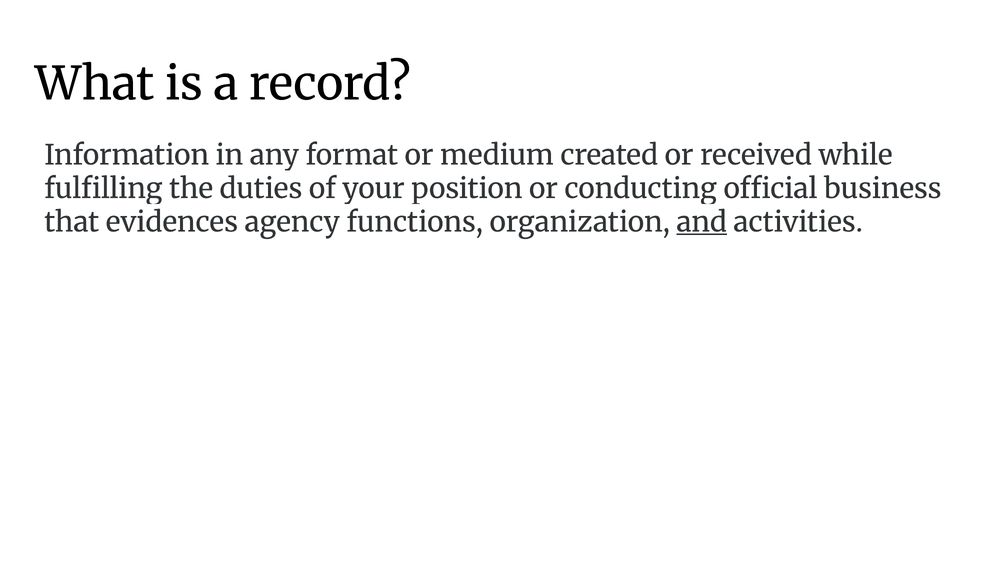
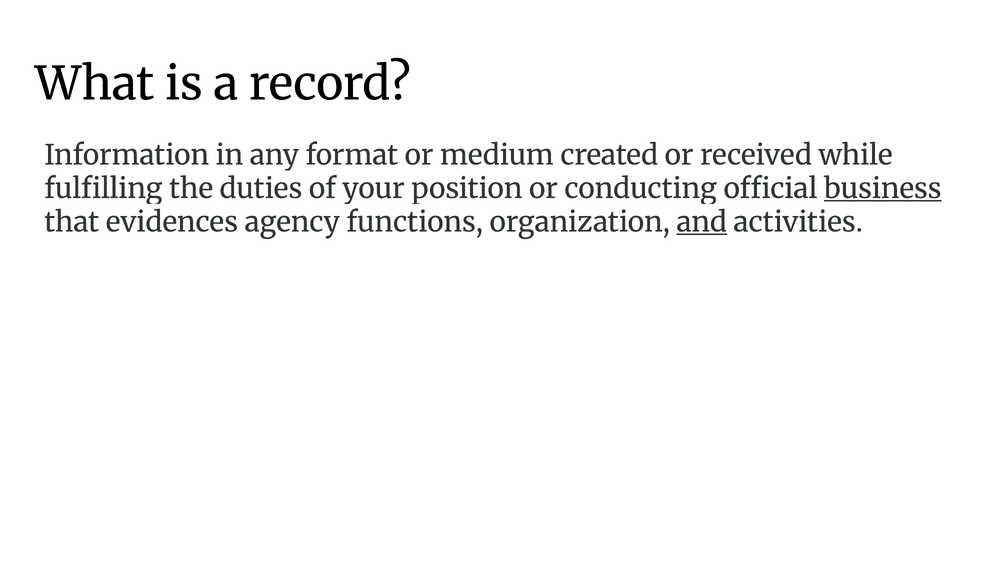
business underline: none -> present (883, 189)
